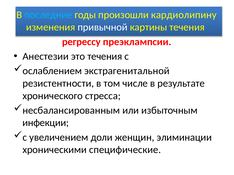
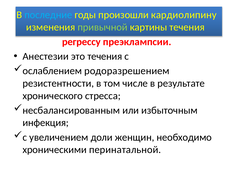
привычной colour: white -> light green (103, 27)
экстрагенитальной: экстрагенитальной -> родоразрешением (127, 71)
инфекции: инфекции -> инфекция (46, 123)
элиминации: элиминации -> необходимо (184, 138)
специфические: специфические -> перинатальной (125, 150)
